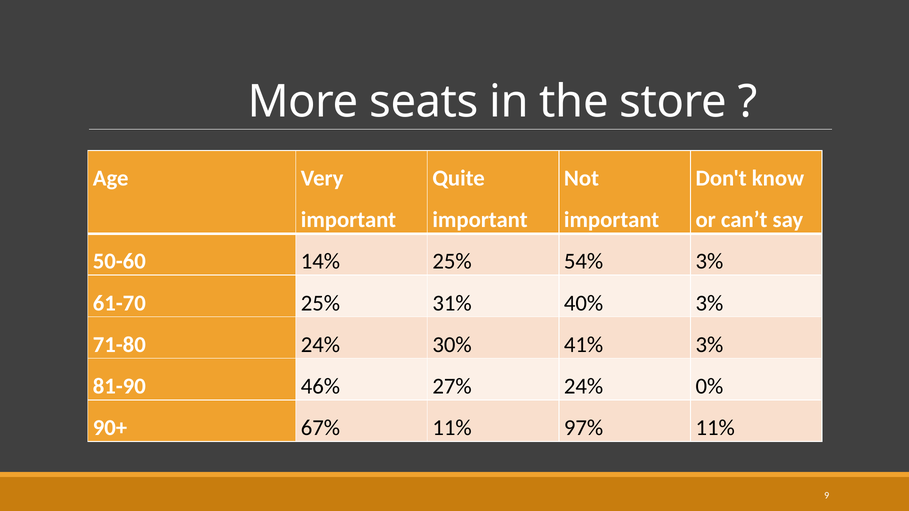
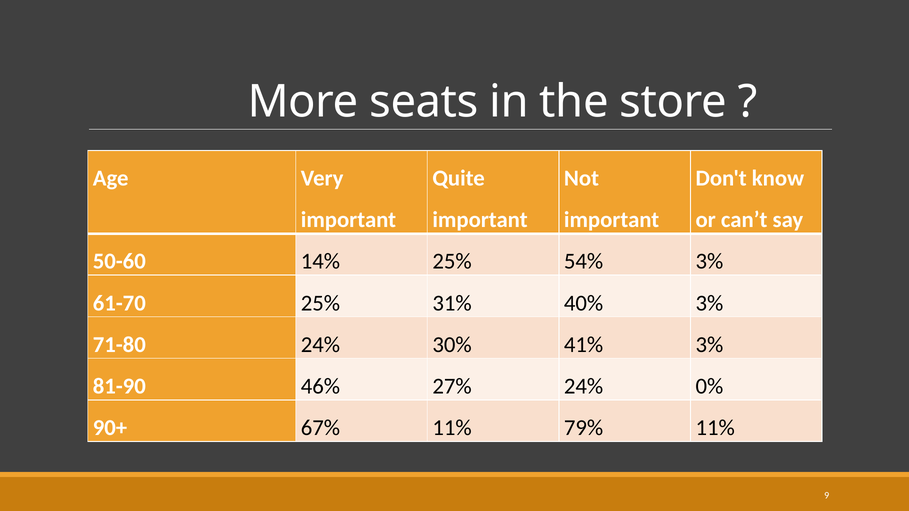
97%: 97% -> 79% (584, 428)
